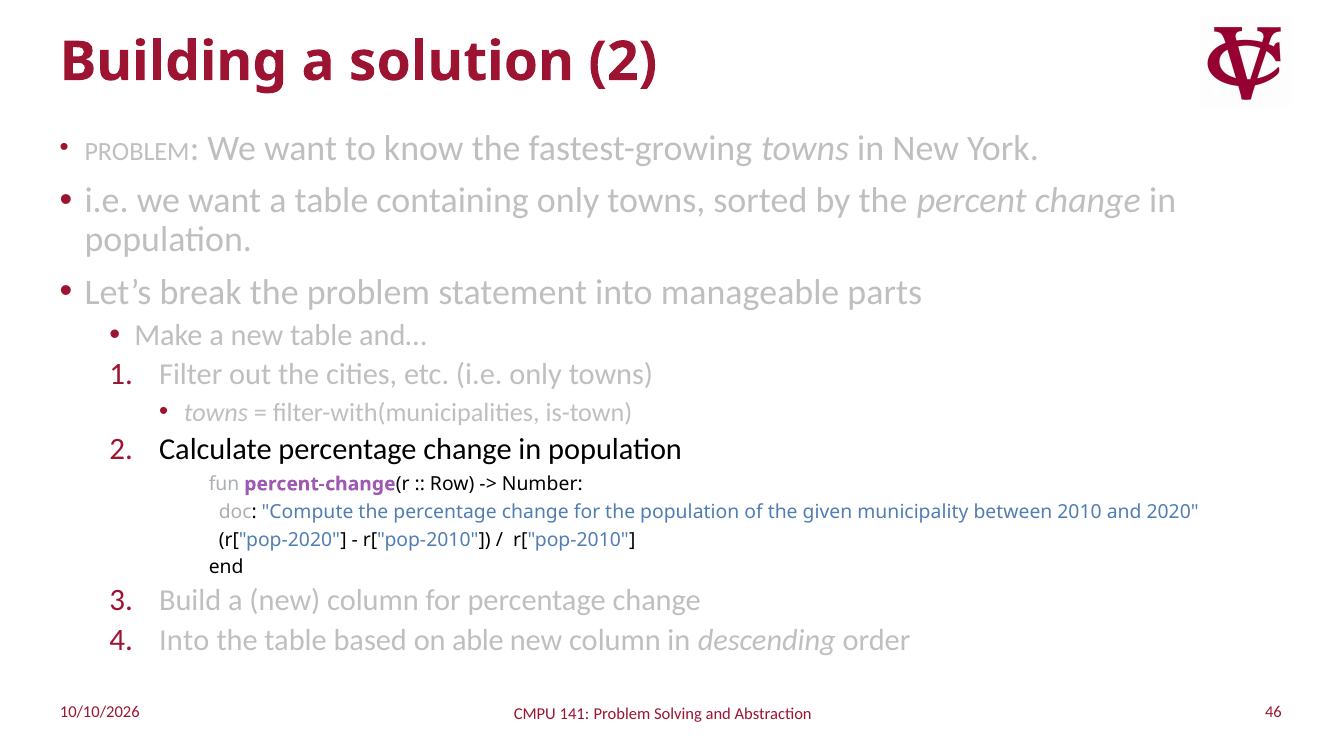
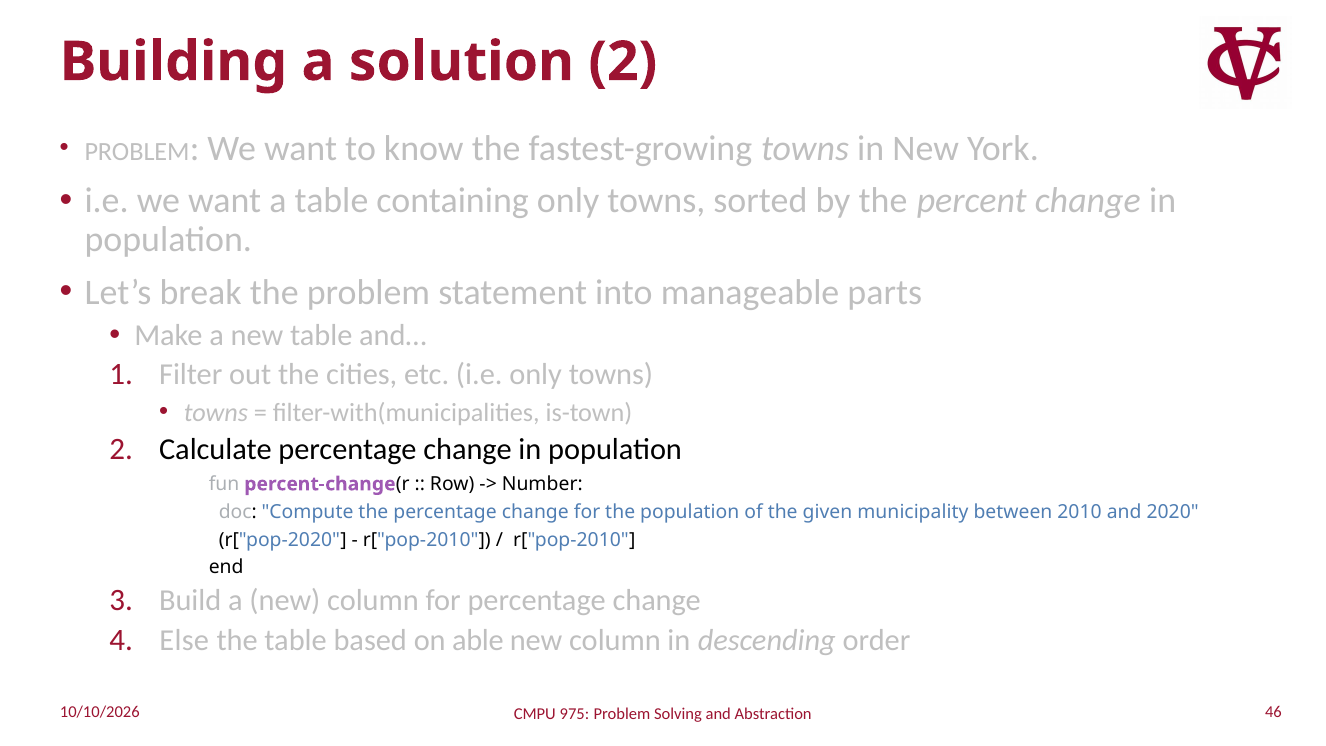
Into: Into -> Else (184, 640)
141: 141 -> 975 (574, 713)
